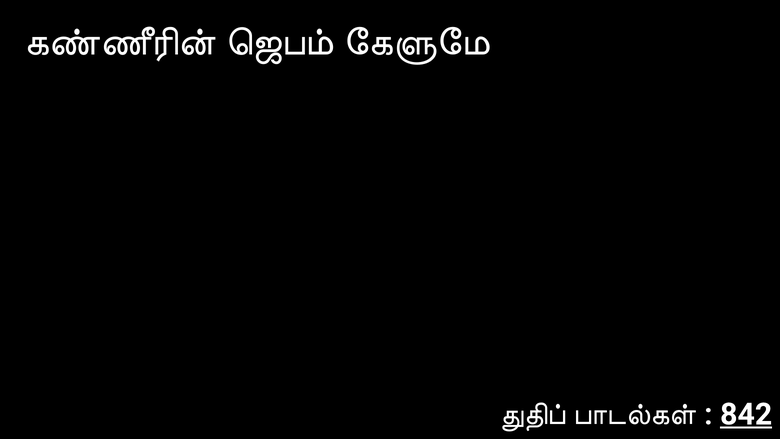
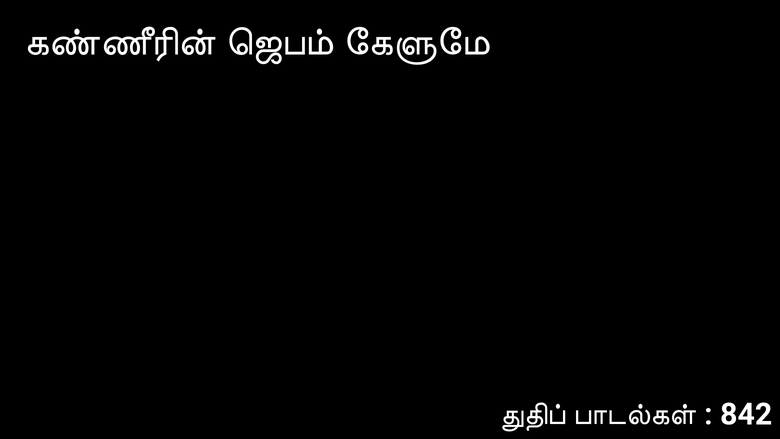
842 underline: present -> none (746, 414)
